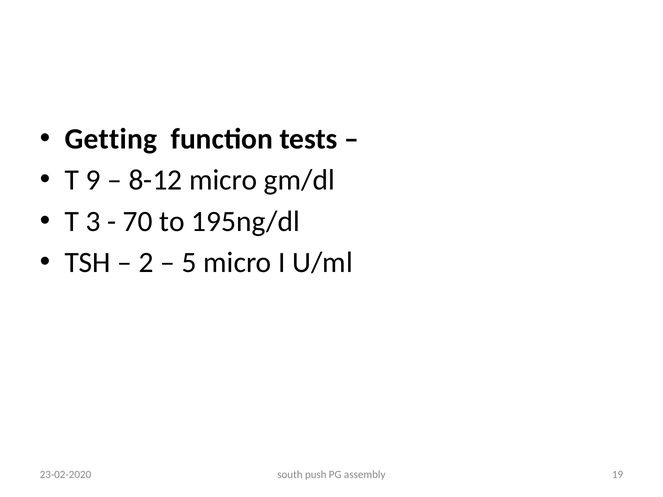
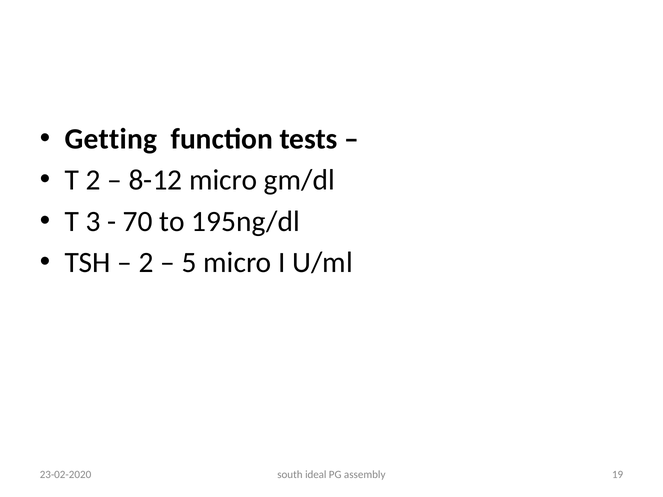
T 9: 9 -> 2 (93, 180)
push: push -> ideal (316, 475)
